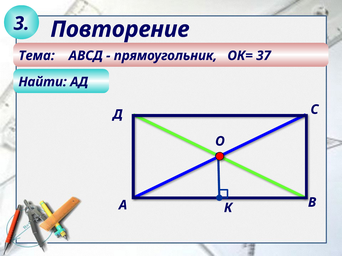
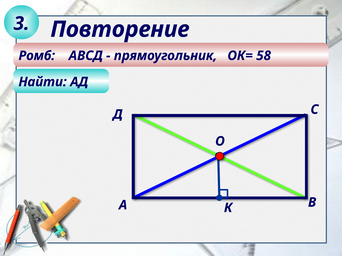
Тема: Тема -> Ромб (37, 56)
37: 37 -> 58 (264, 56)
